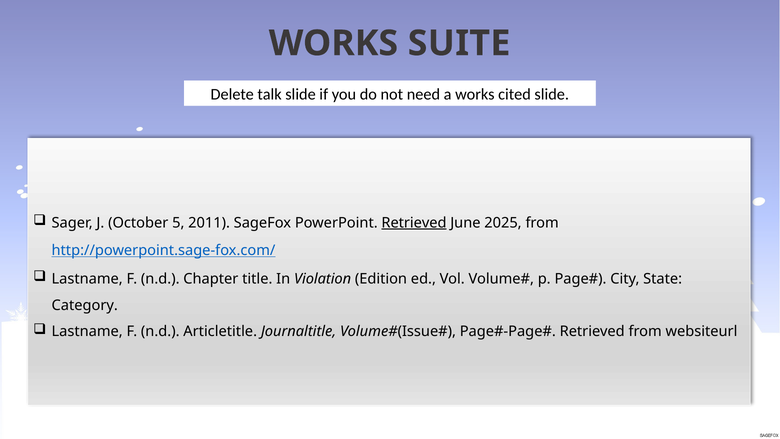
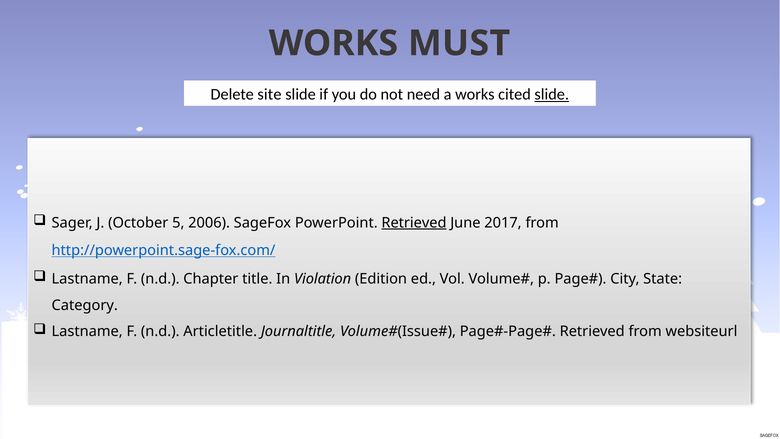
SUITE: SUITE -> MUST (459, 43)
talk: talk -> site (269, 94)
slide underline: none -> present (552, 94)
2011: 2011 -> 2006 (209, 223)
2025: 2025 -> 2017 (503, 223)
